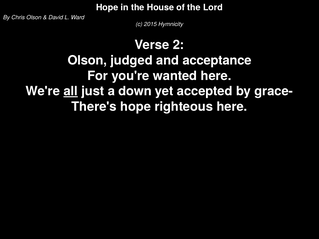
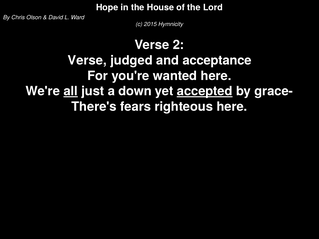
Olson: Olson -> Verse (87, 60)
accepted underline: none -> present (205, 91)
There's hope: hope -> fears (136, 107)
